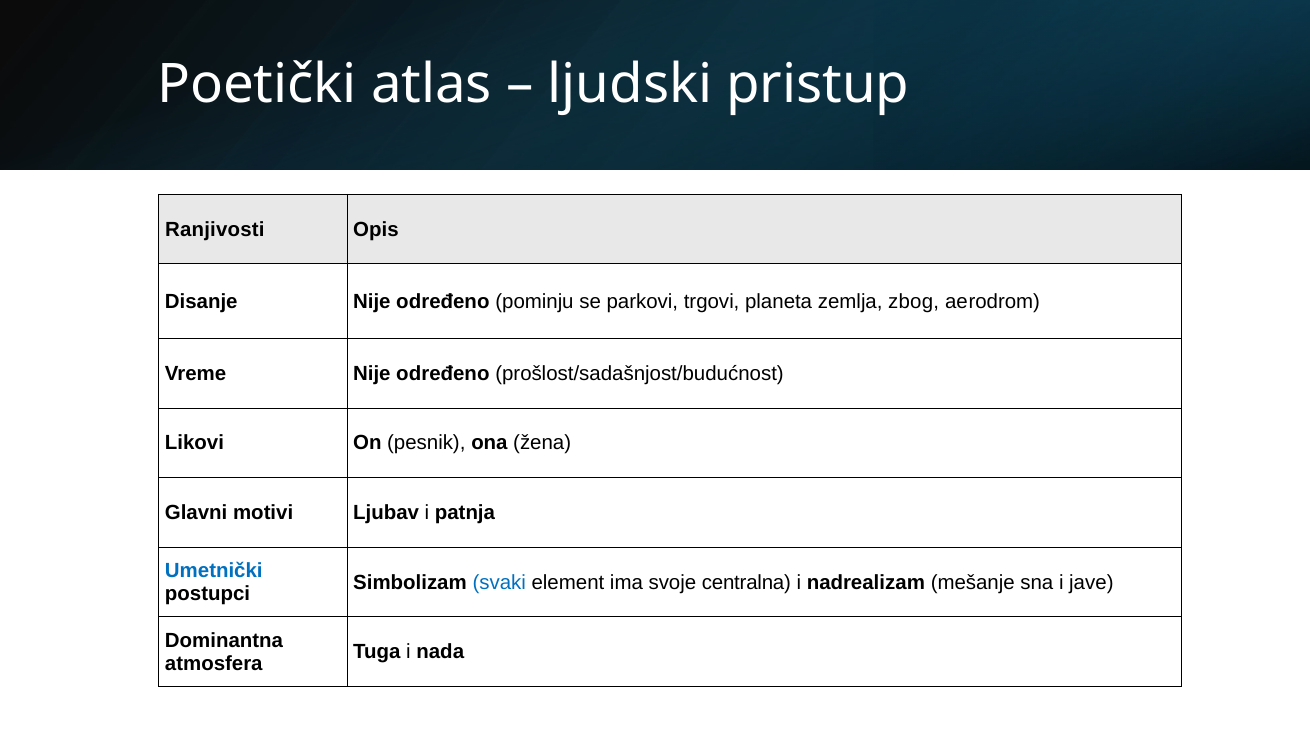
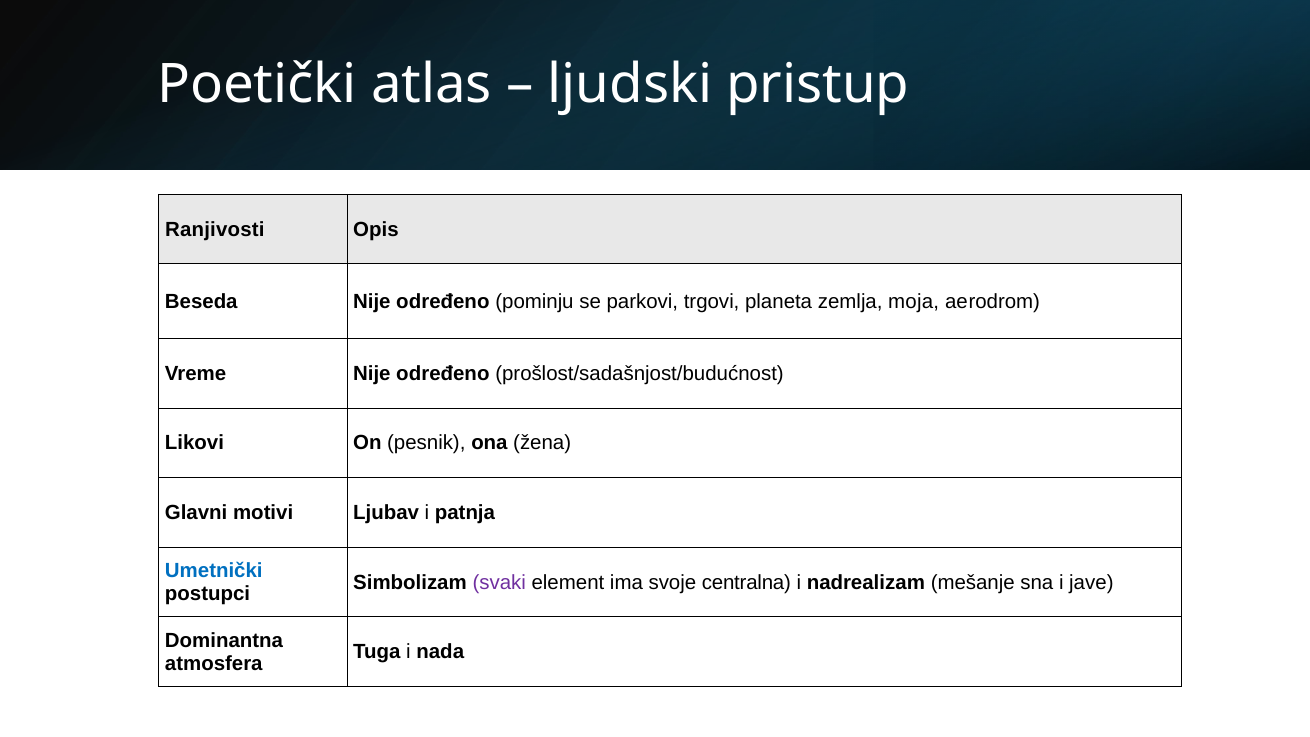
Disanje: Disanje -> Beseda (201, 301)
zbog: zbog -> moja (914, 301)
svaki colour: blue -> purple (499, 582)
